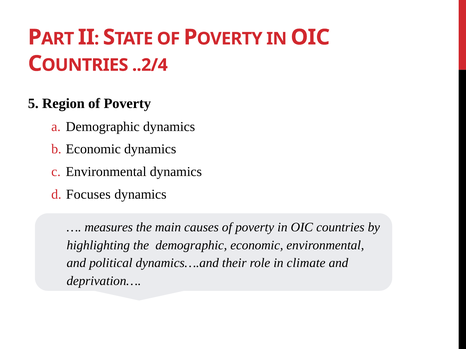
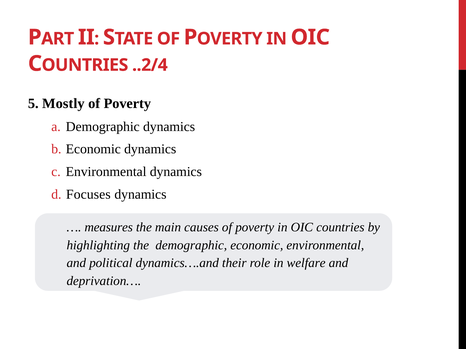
Region: Region -> Mostly (63, 104)
climate: climate -> welfare (306, 263)
